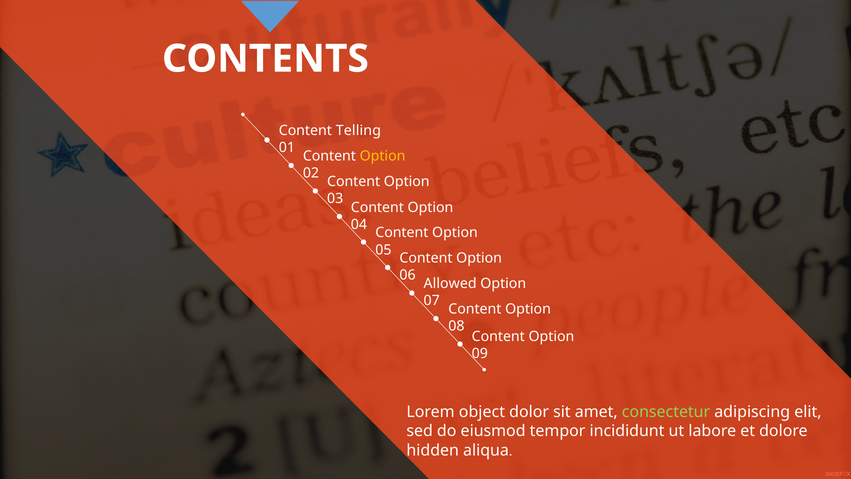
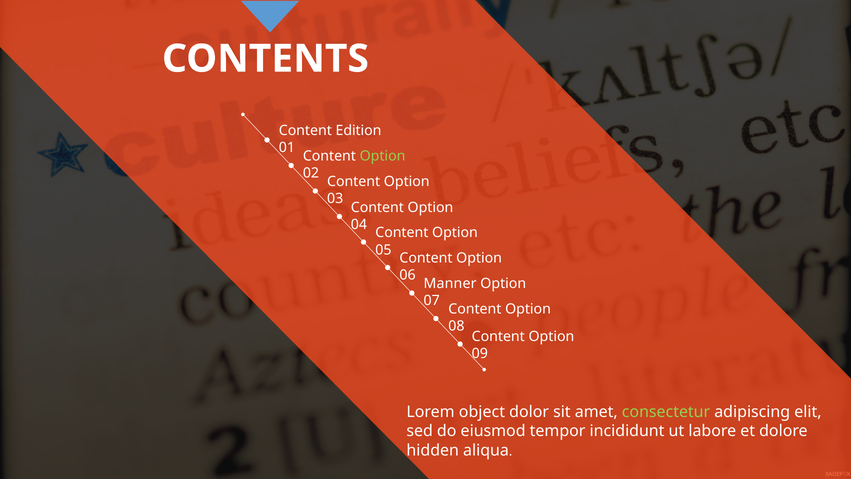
Telling: Telling -> Edition (359, 131)
Option colour: yellow -> light green (383, 156)
Allowed: Allowed -> Manner (450, 284)
